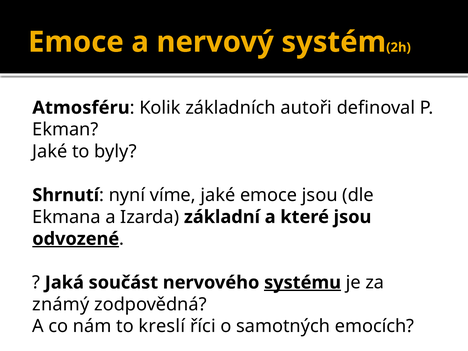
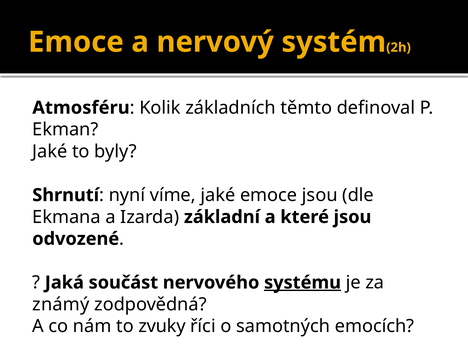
autoři: autoři -> těmto (306, 108)
odvozené underline: present -> none (76, 239)
kreslí: kreslí -> zvuky (162, 326)
